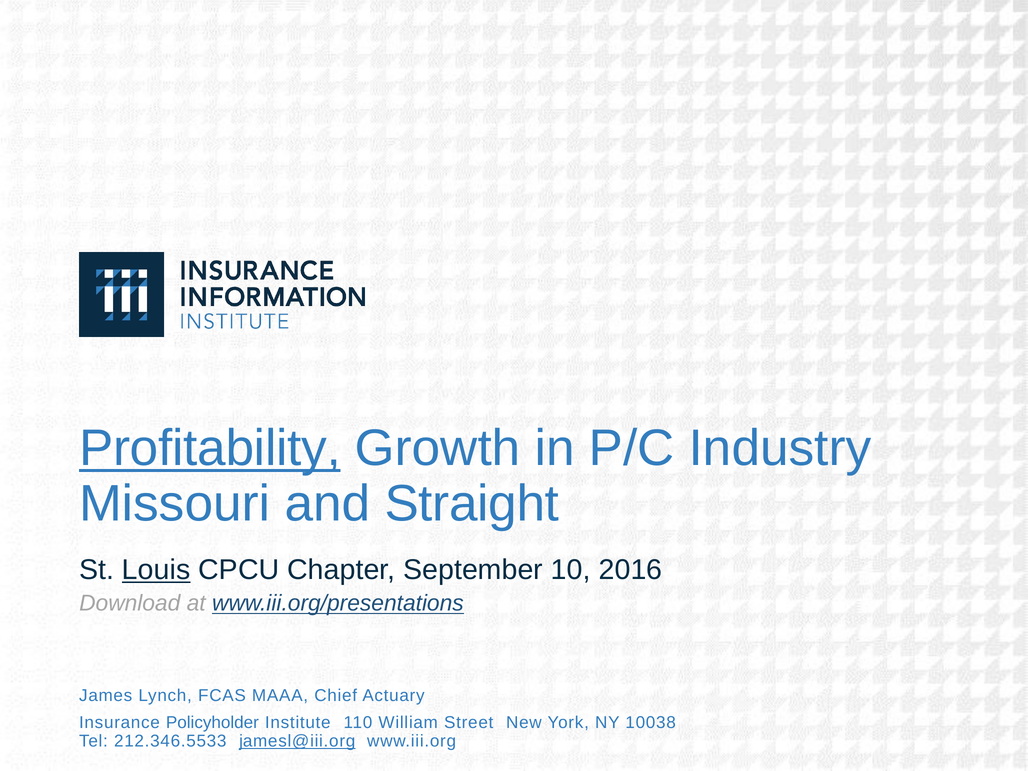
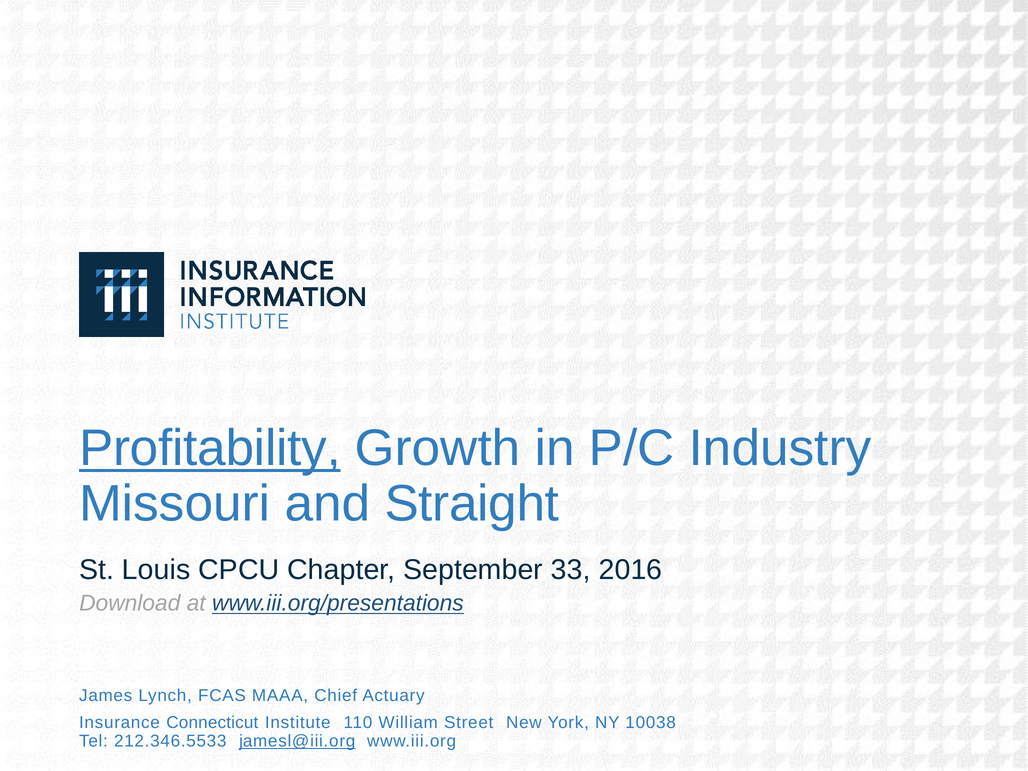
Louis underline: present -> none (156, 570)
10: 10 -> 33 (571, 570)
Policyholder: Policyholder -> Connecticut (212, 723)
